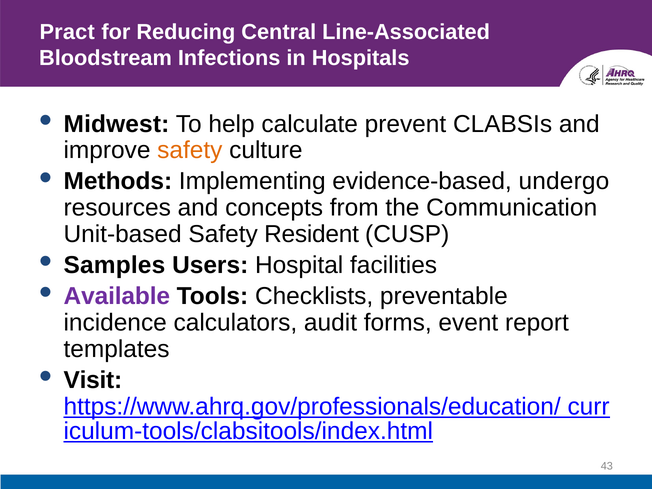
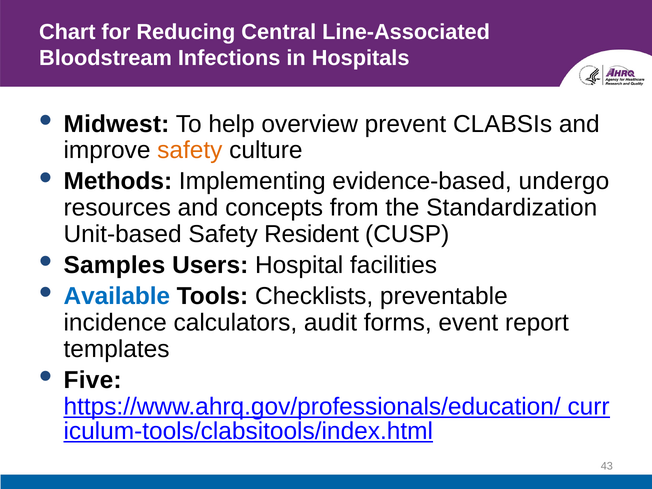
Pract: Pract -> Chart (67, 32)
calculate: calculate -> overview (310, 124)
Communication: Communication -> Standardization (512, 208)
Available colour: purple -> blue (117, 296)
Visit: Visit -> Five (93, 380)
